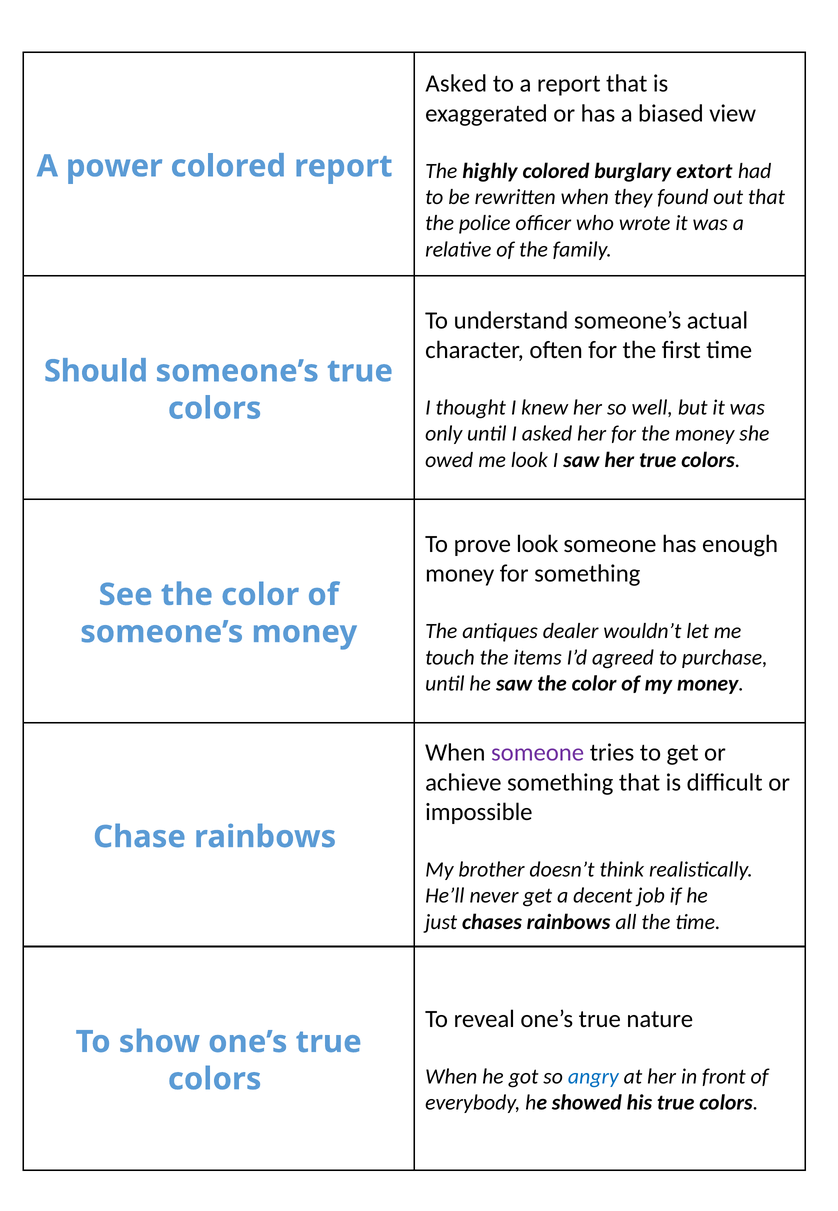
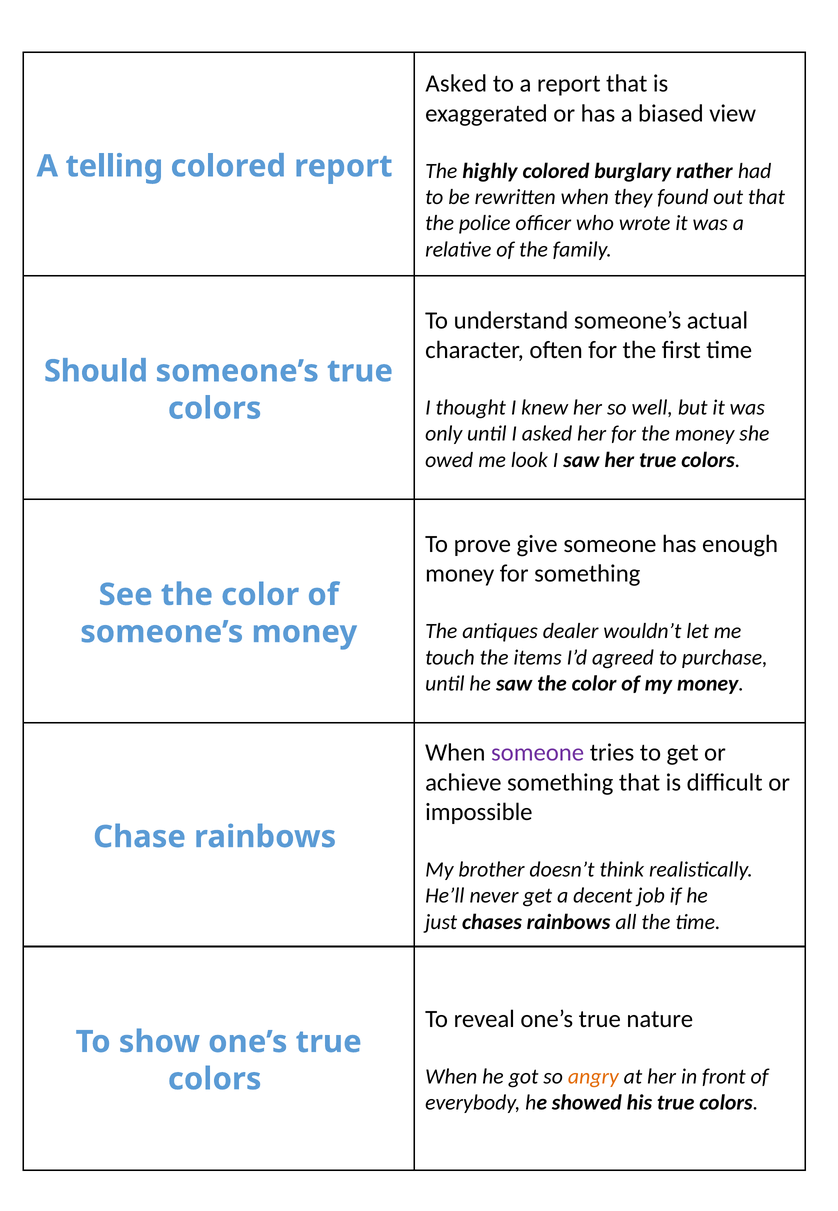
power: power -> telling (114, 166)
extort: extort -> rather (704, 171)
prove look: look -> give (537, 544)
angry colour: blue -> orange (593, 1076)
